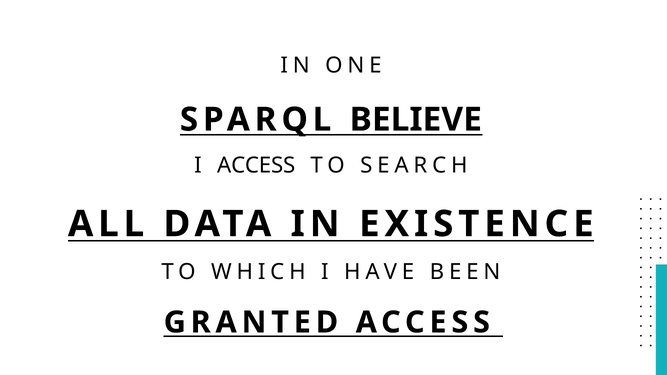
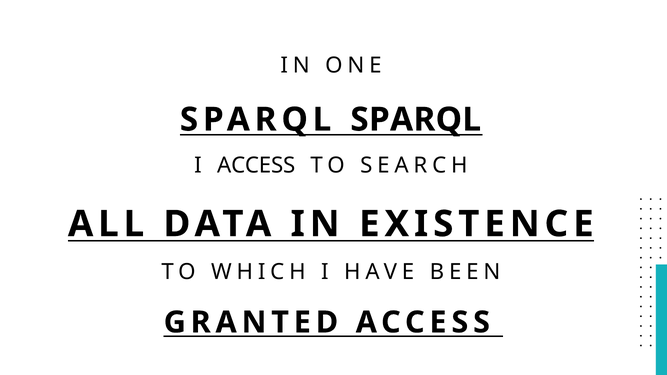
SPARQL BELIEVE: BELIEVE -> SPARQL (416, 120)
